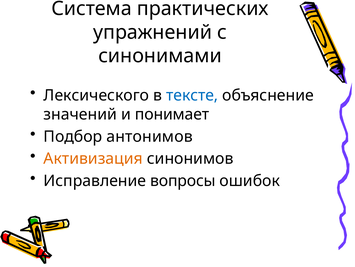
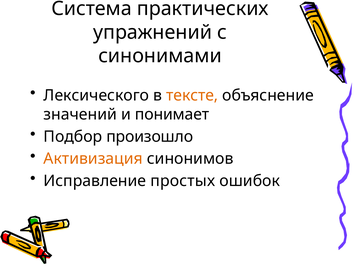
тексте colour: blue -> orange (192, 95)
антонимов: антонимов -> произошло (150, 136)
вопросы: вопросы -> простых (183, 180)
